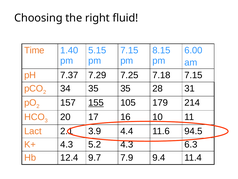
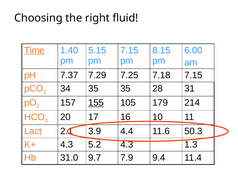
Time underline: none -> present (34, 50)
94.5: 94.5 -> 50.3 (193, 131)
6.3: 6.3 -> 1.3 (191, 144)
12.4: 12.4 -> 31.0 (69, 157)
